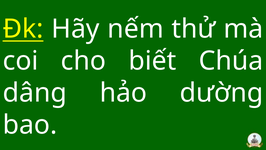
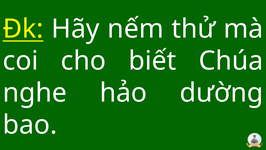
dâng: dâng -> nghe (35, 93)
